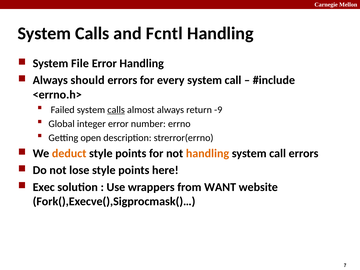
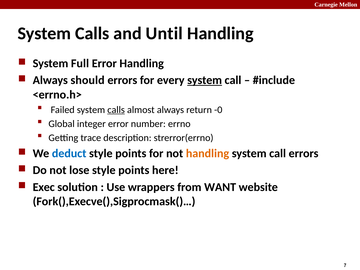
Fcntl: Fcntl -> Until (164, 33)
File: File -> Full (80, 63)
system underline: none -> present (205, 80)
-9: -9 -> -0 (218, 110)
open: open -> trace (91, 138)
deduct colour: orange -> blue (69, 153)
